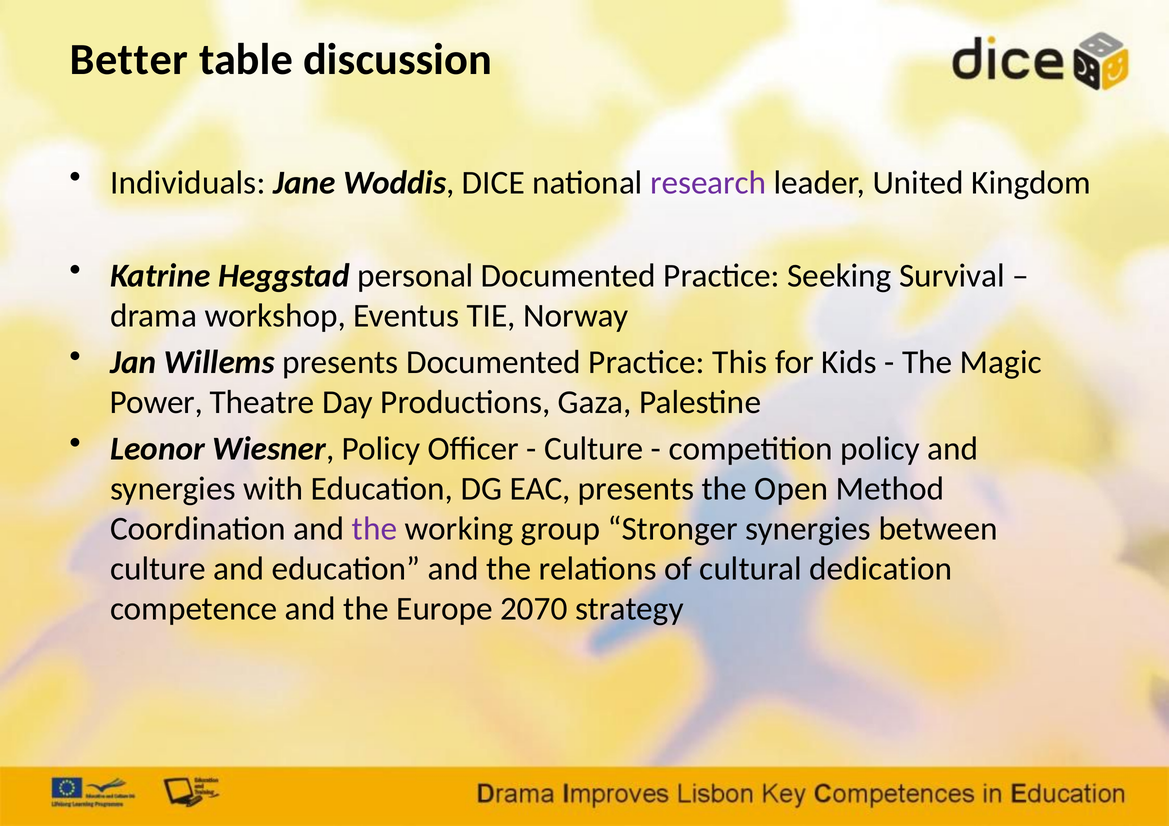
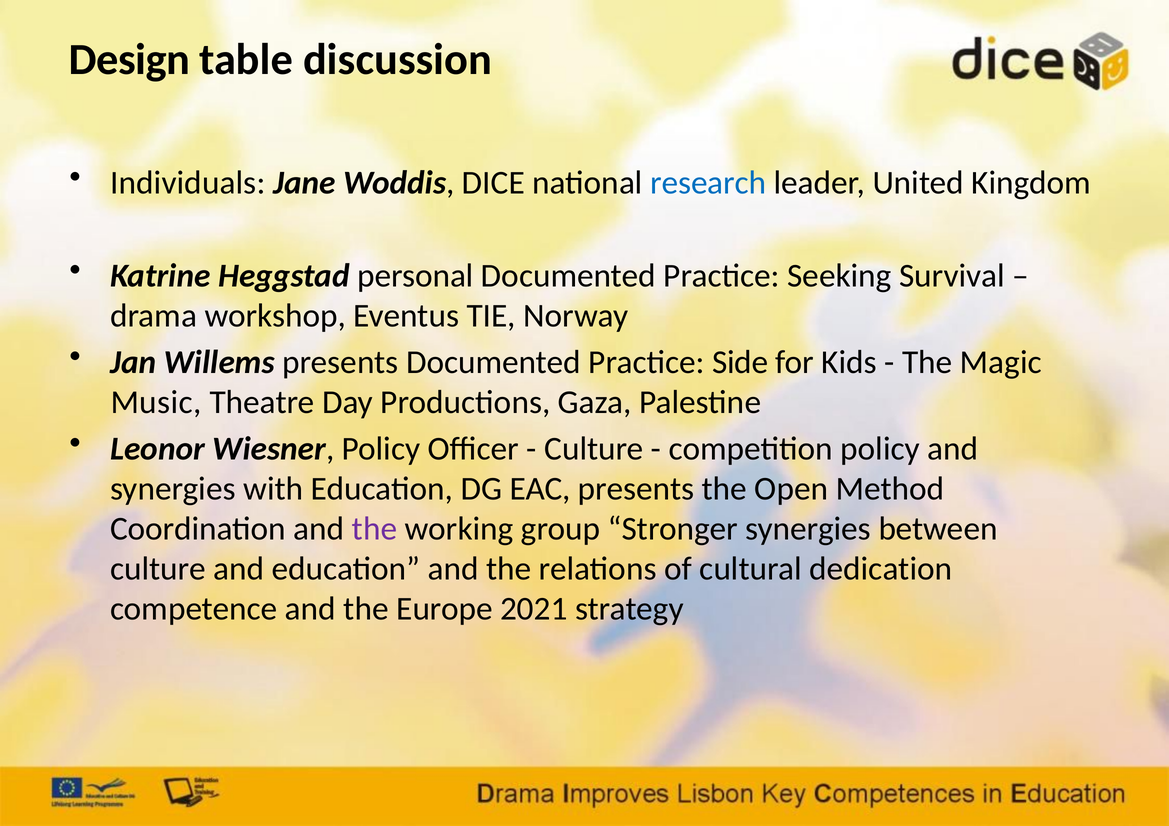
Better: Better -> Design (129, 60)
research colour: purple -> blue (708, 183)
This: This -> Side (740, 363)
Power: Power -> Music (156, 403)
2070: 2070 -> 2021 (534, 609)
